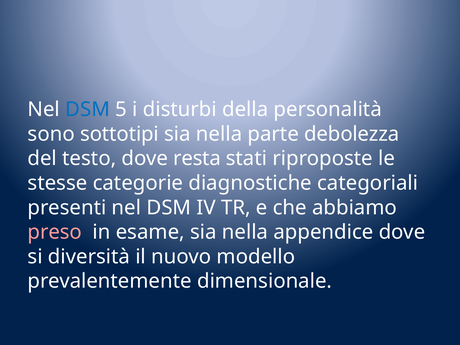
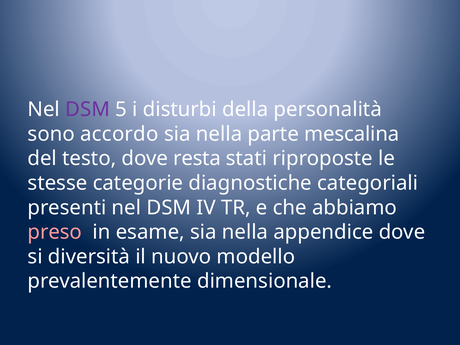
DSM colour: blue -> purple (88, 109)
sottotipi: sottotipi -> accordo (119, 134)
debolezza: debolezza -> mescalina (352, 134)
